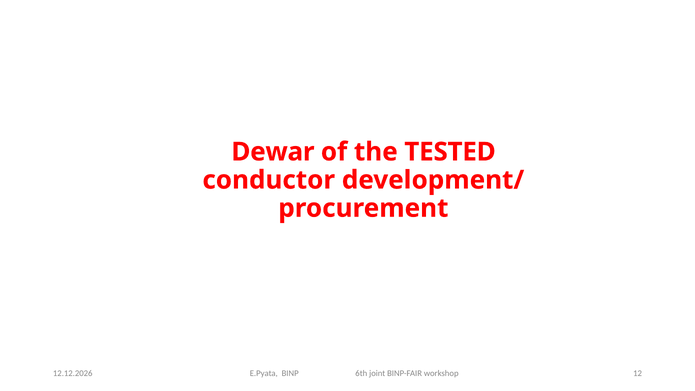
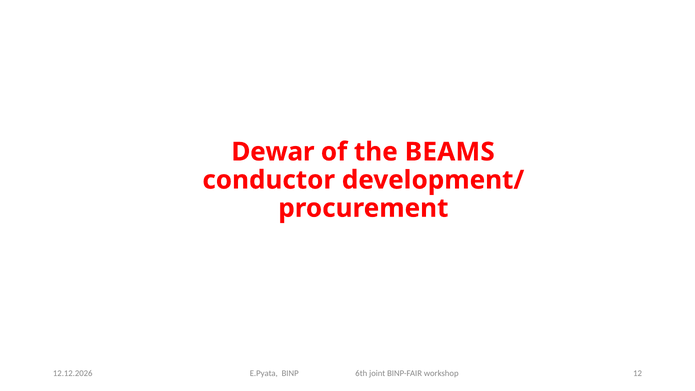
TESTED: TESTED -> BEAMS (450, 152)
